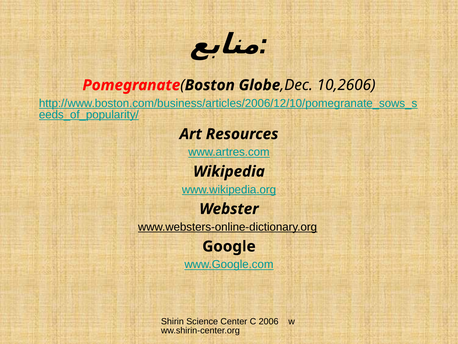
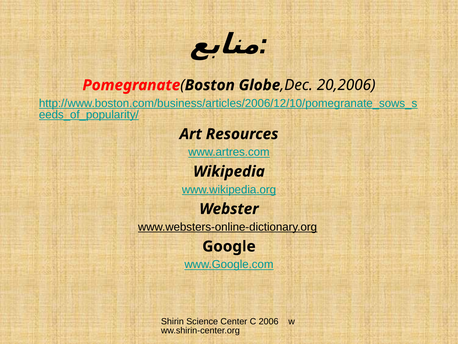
10,2606: 10,2606 -> 20,2006 (346, 85)
